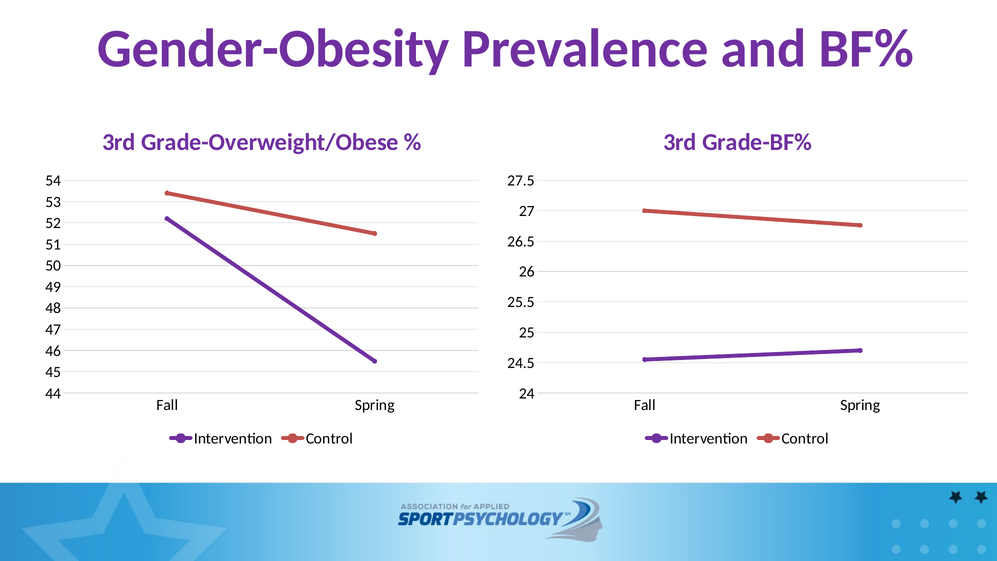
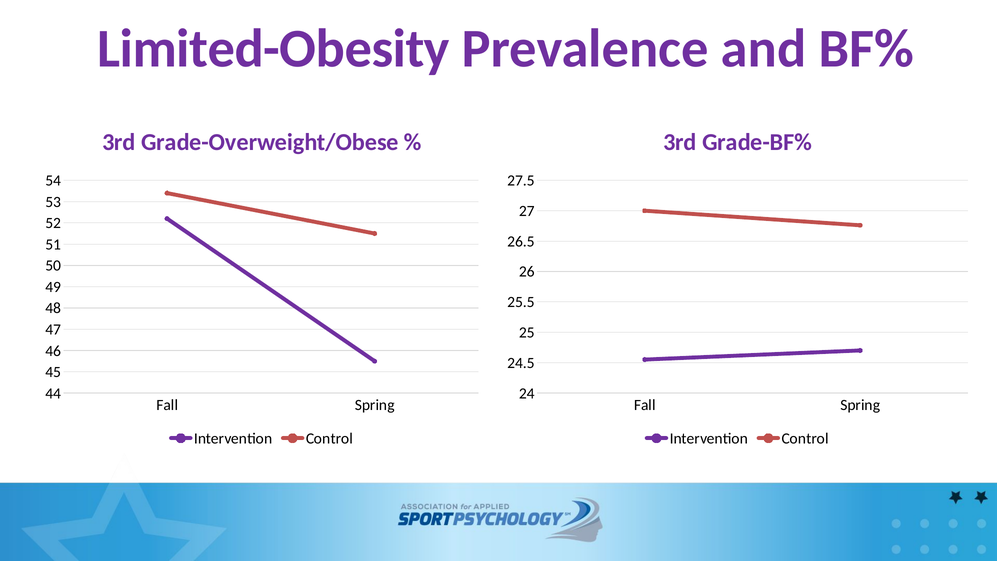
Gender-Obesity: Gender-Obesity -> Limited-Obesity (273, 49)
